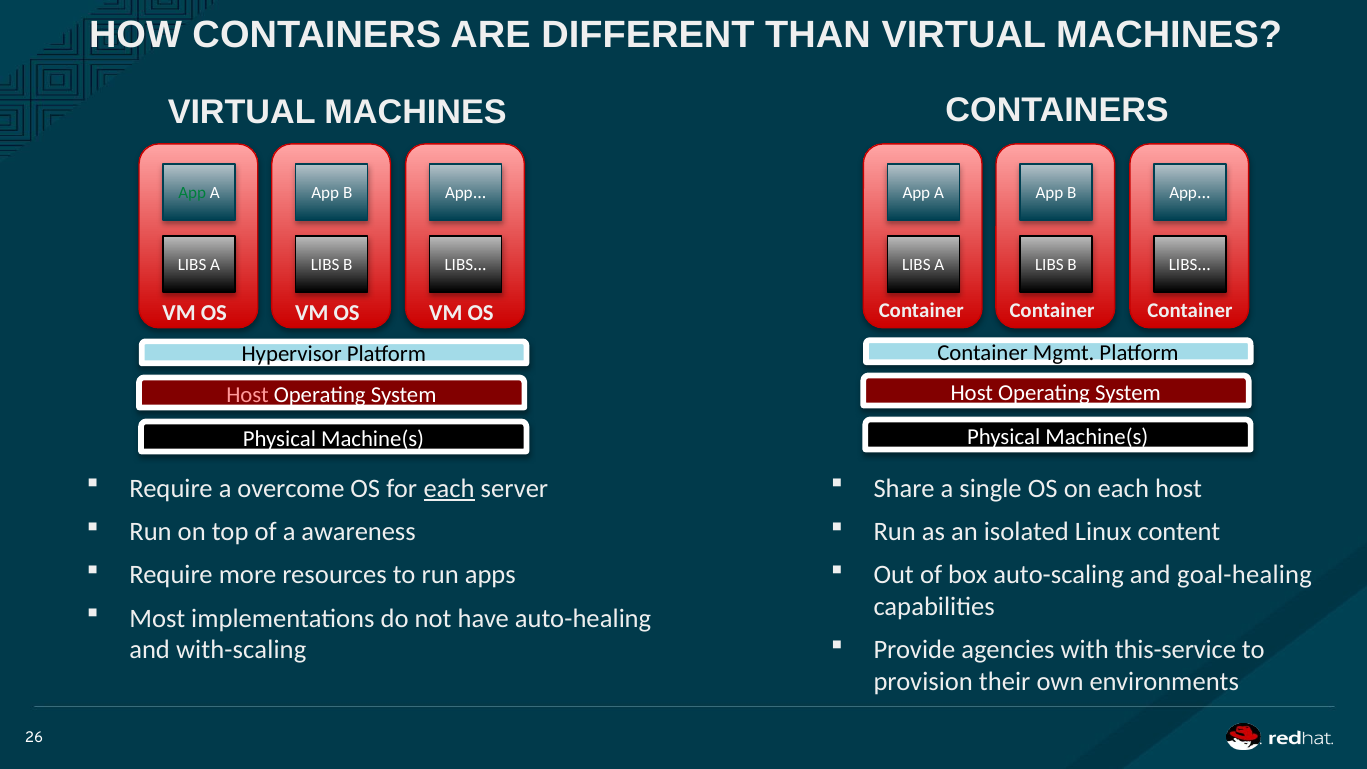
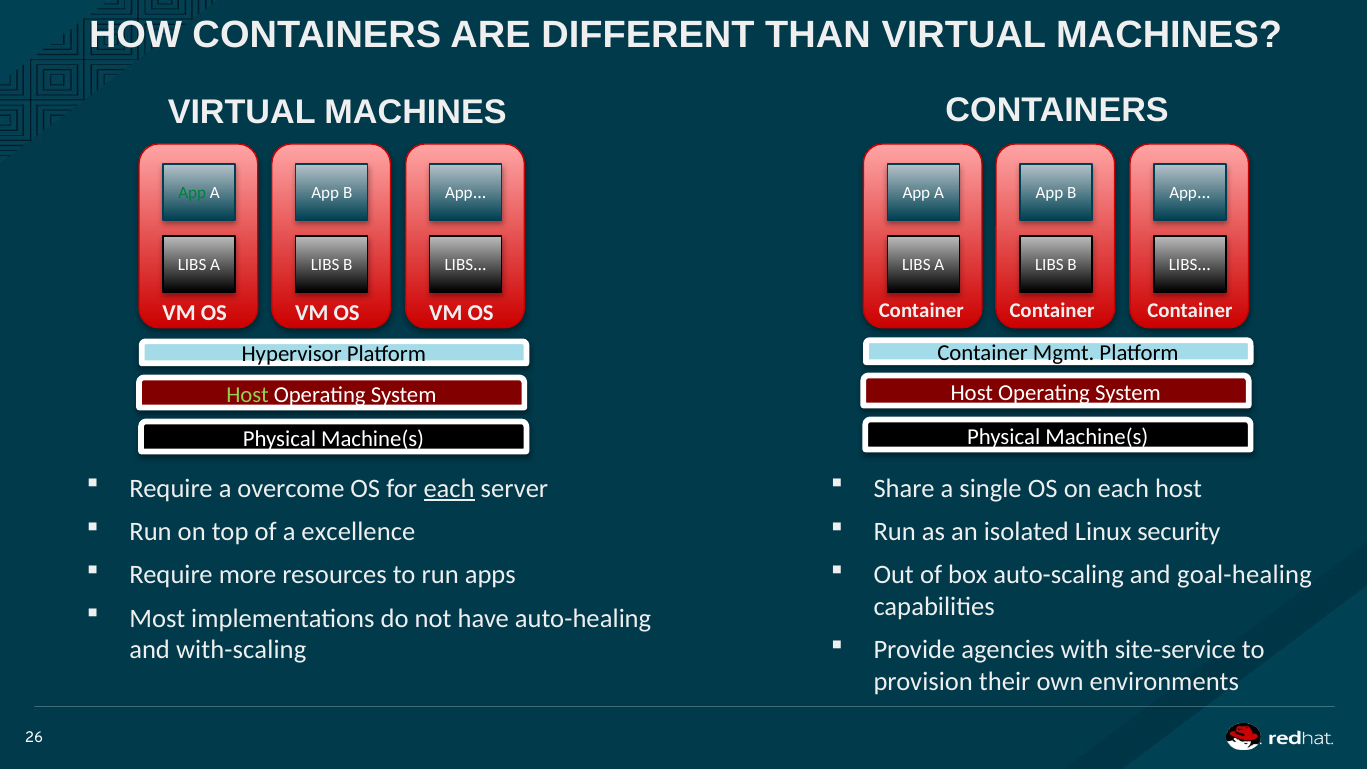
Host colour: pink -> light green (248, 395)
awareness: awareness -> excellence (358, 532)
content: content -> security (1179, 532)
this-service: this-service -> site-service (1175, 650)
